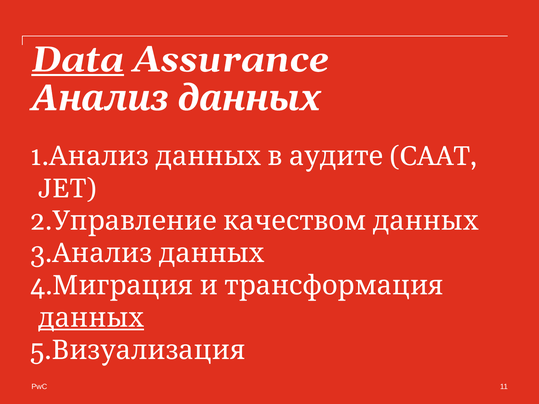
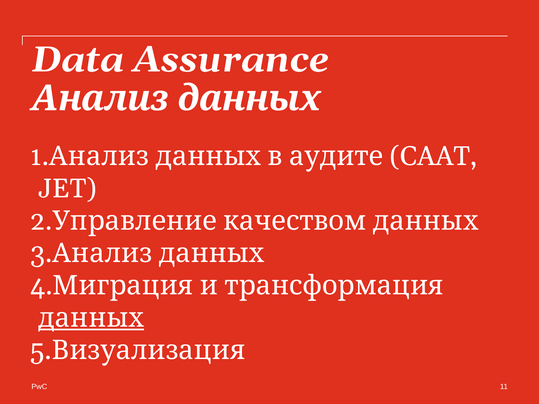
Data underline: present -> none (78, 60)
